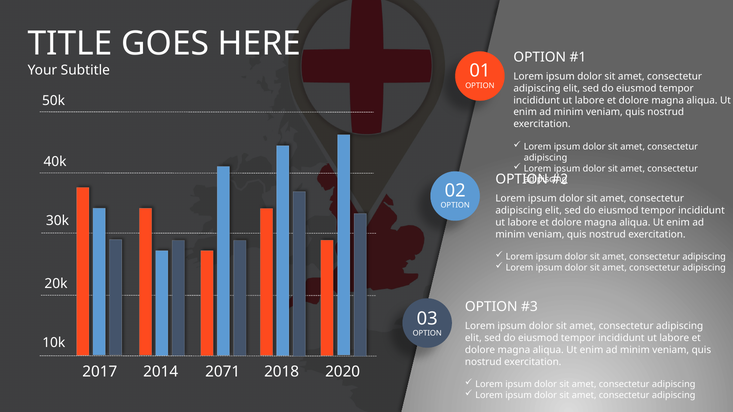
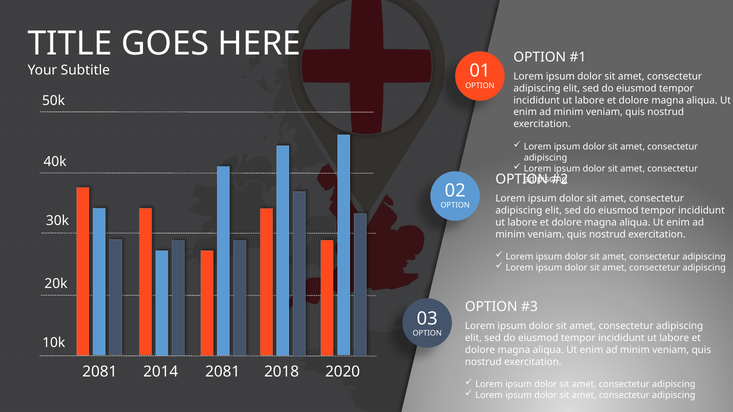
2017: 2017 -> 2081 (100, 372)
2014 2071: 2071 -> 2081 (223, 372)
